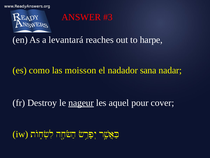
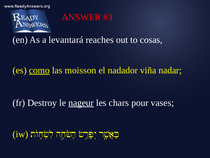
harpe: harpe -> cosas (151, 40)
como underline: none -> present (39, 70)
sana: sana -> viña (148, 70)
aquel: aquel -> chars (119, 102)
cover: cover -> vases (162, 102)
